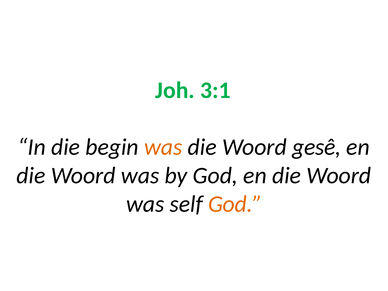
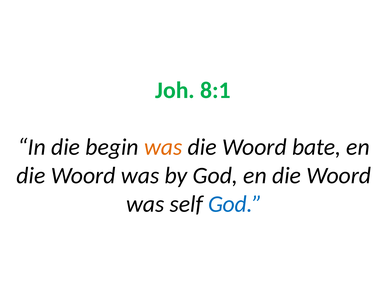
3:1: 3:1 -> 8:1 (215, 90)
gesê: gesê -> bate (317, 147)
God colour: orange -> blue (235, 204)
